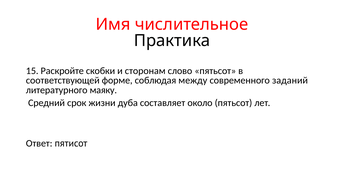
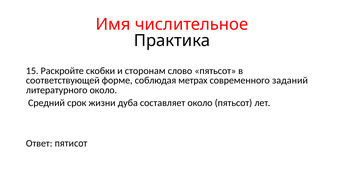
между: между -> метрах (193, 81)
литературного маяку: маяку -> около (103, 90)
